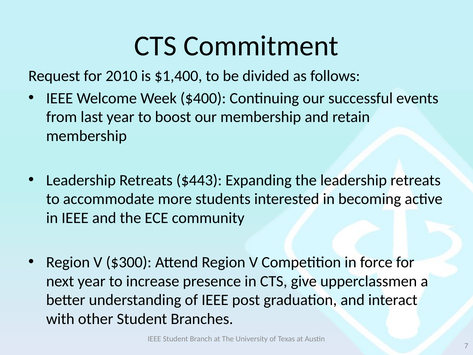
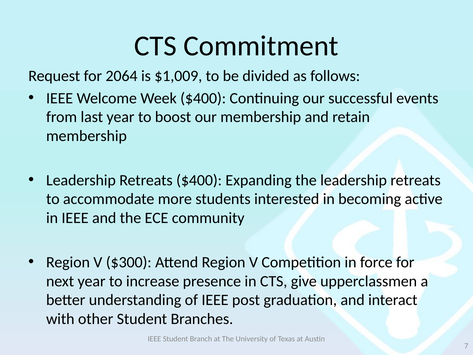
2010: 2010 -> 2064 (122, 76)
$1,400: $1,400 -> $1,009 (178, 76)
Retreats $443: $443 -> $400 (199, 180)
